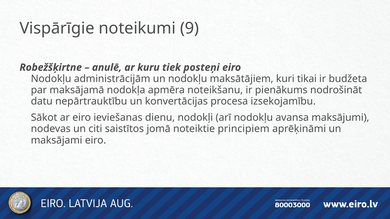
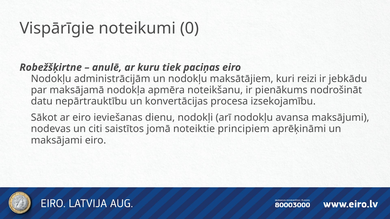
9: 9 -> 0 (190, 28)
posteņi: posteņi -> paciņas (202, 68)
tikai: tikai -> reizi (307, 79)
budžeta: budžeta -> jebkādu (348, 79)
